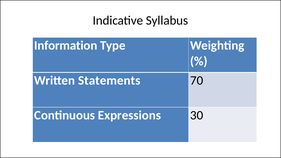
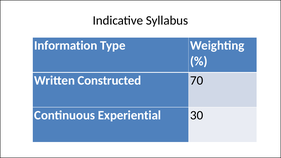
Statements: Statements -> Constructed (109, 80)
Expressions: Expressions -> Experiential (130, 115)
